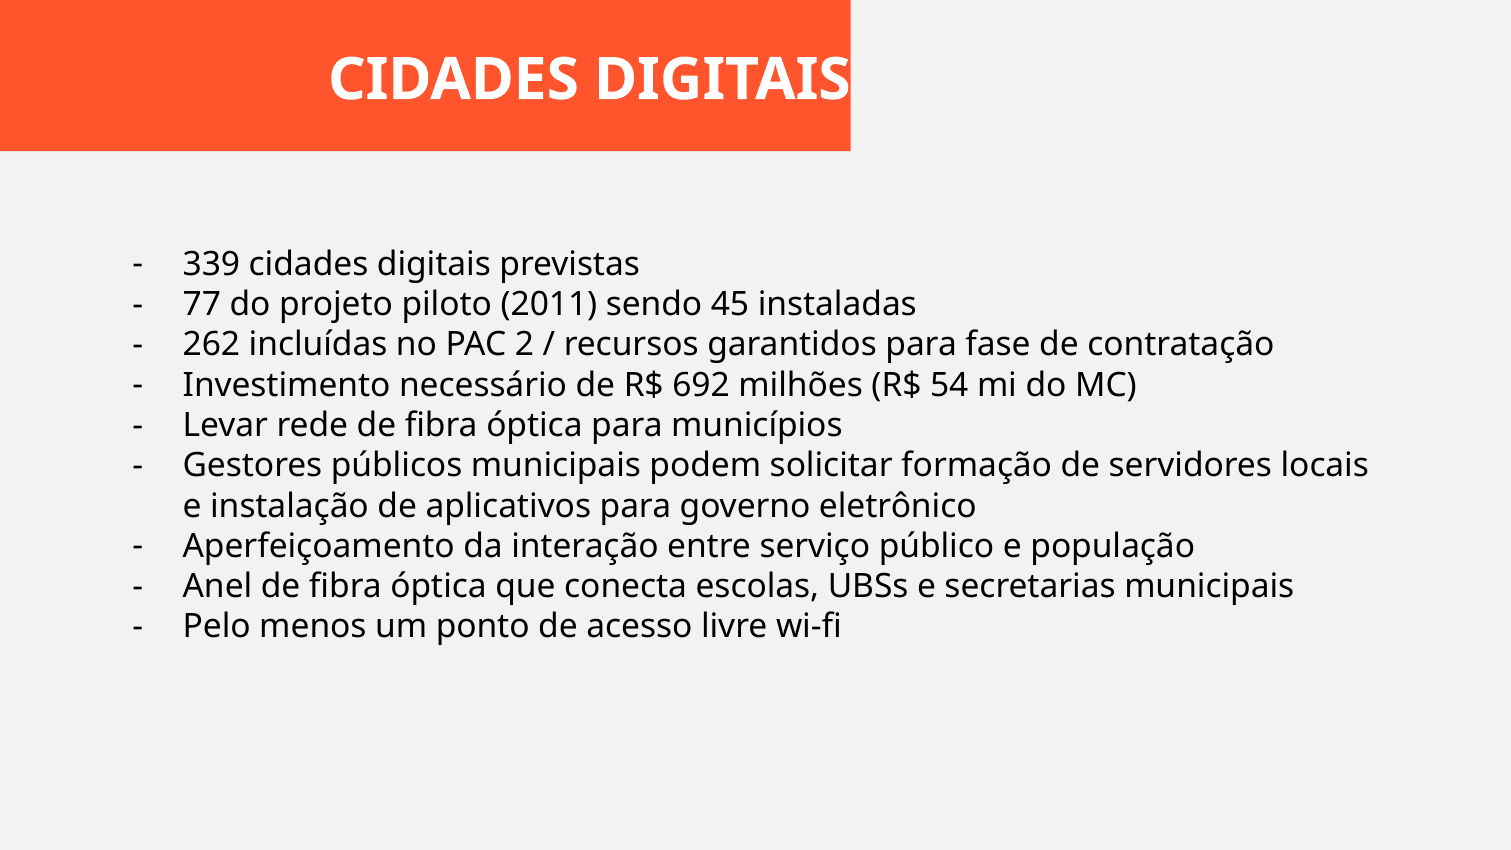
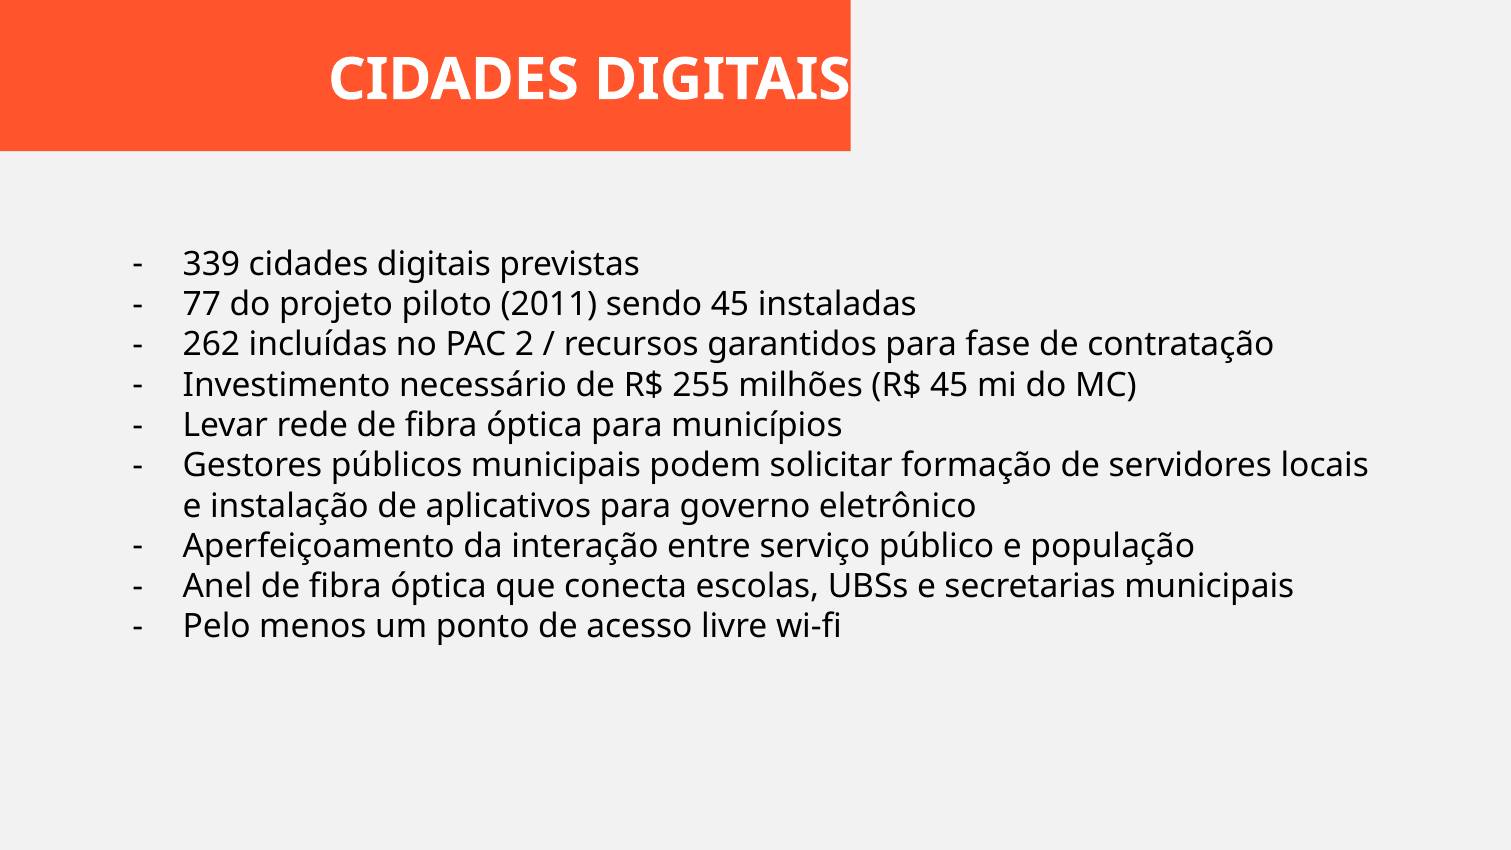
692: 692 -> 255 (701, 385)
R$ 54: 54 -> 45 (949, 385)
